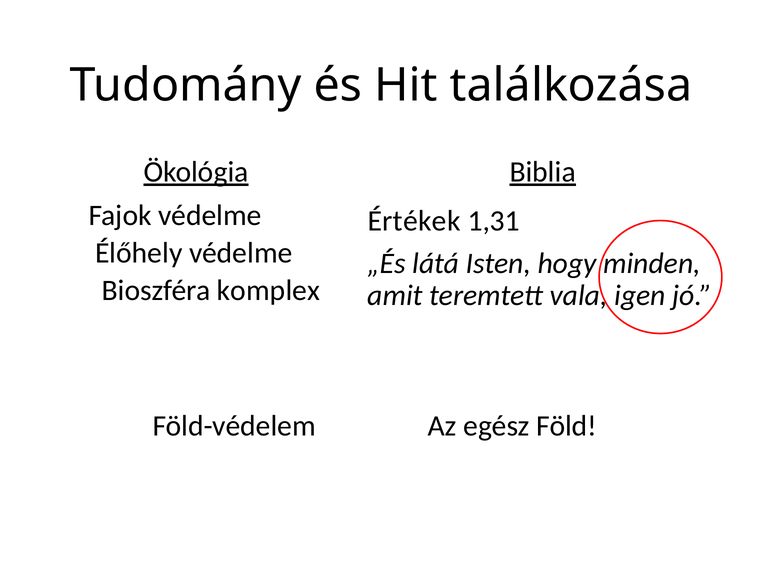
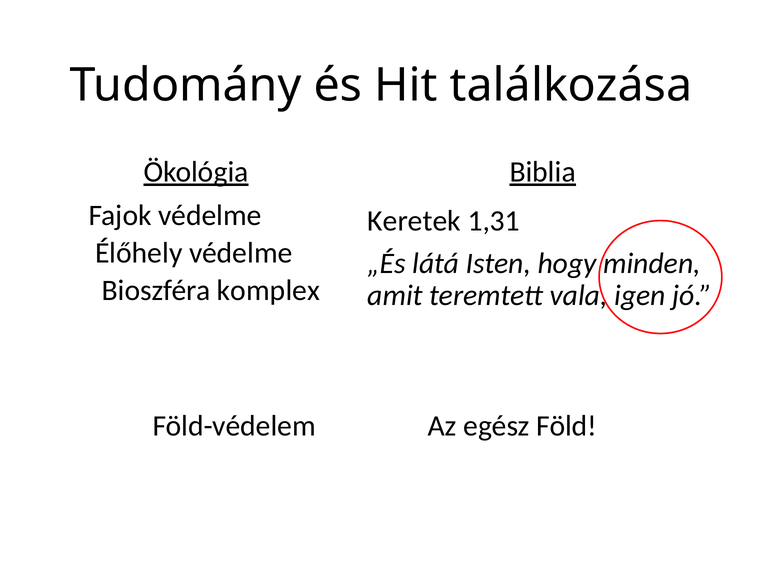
Értékek: Értékek -> Keretek (414, 221)
